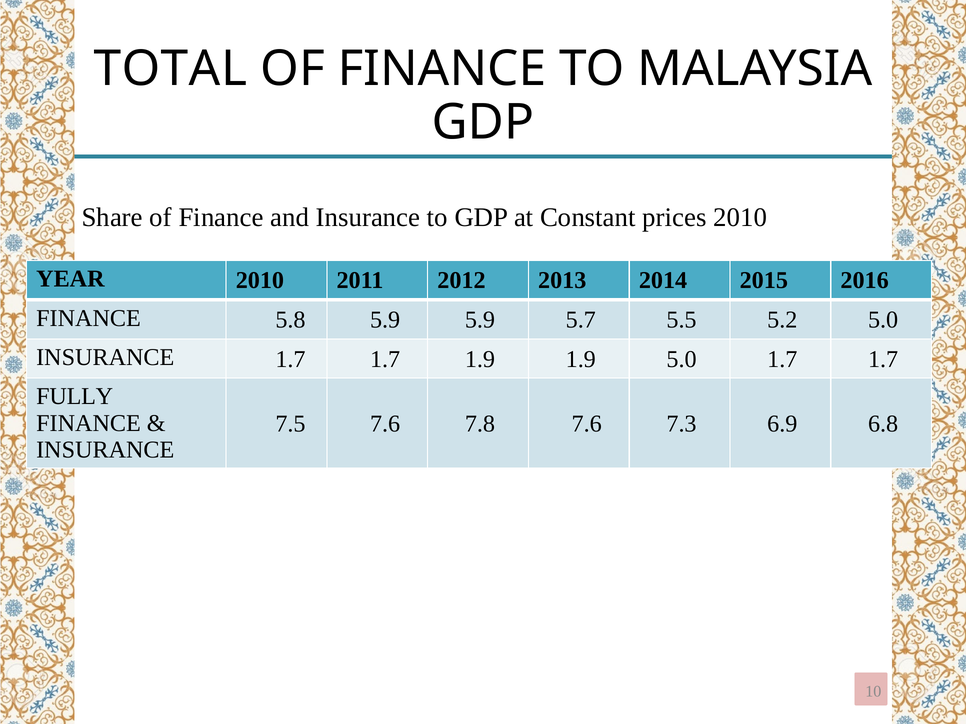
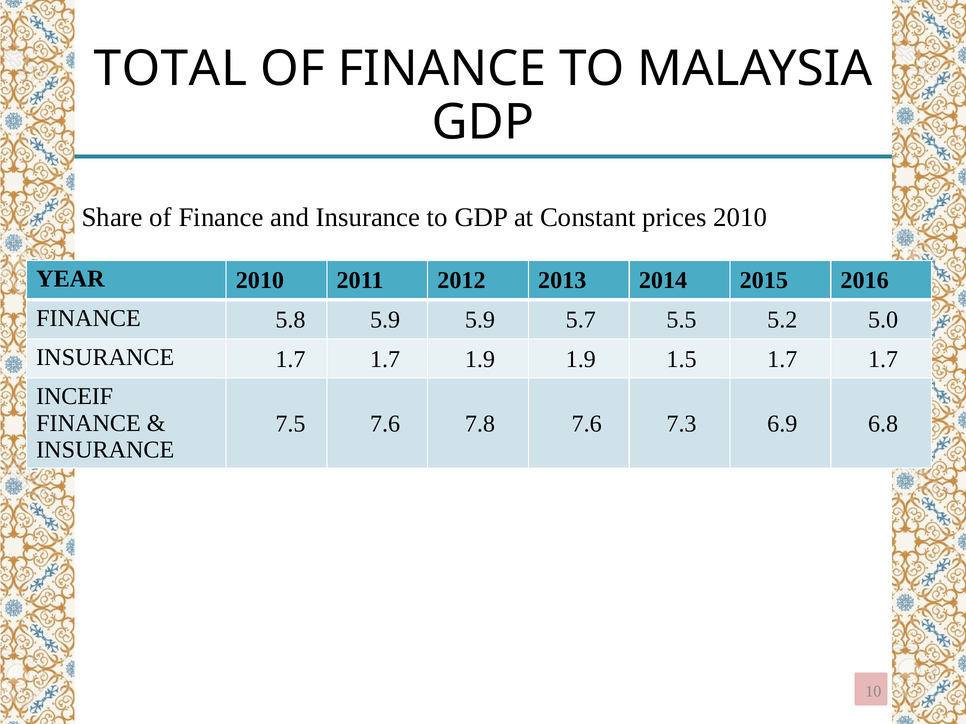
1.9 5.0: 5.0 -> 1.5 (682, 359)
FULLY: FULLY -> INCEIF (75, 397)
